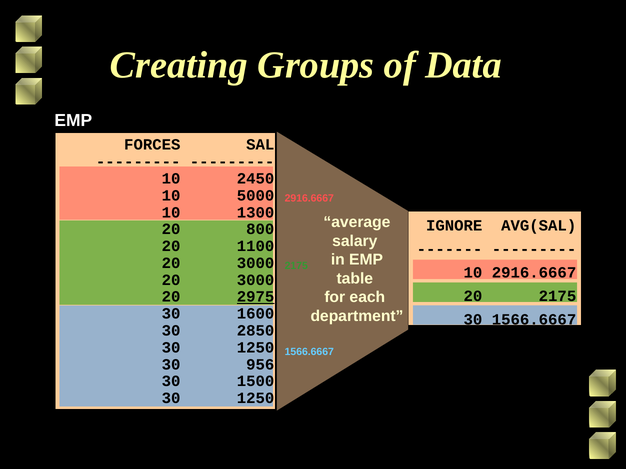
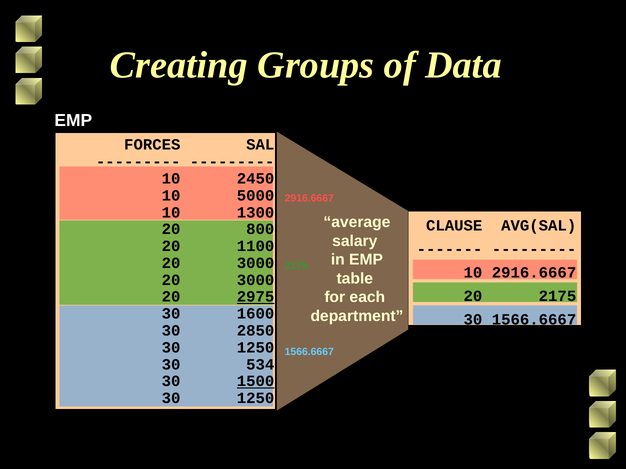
IGNORE: IGNORE -> CLAUSE (454, 226)
956: 956 -> 534 (260, 365)
1500 underline: none -> present (256, 382)
